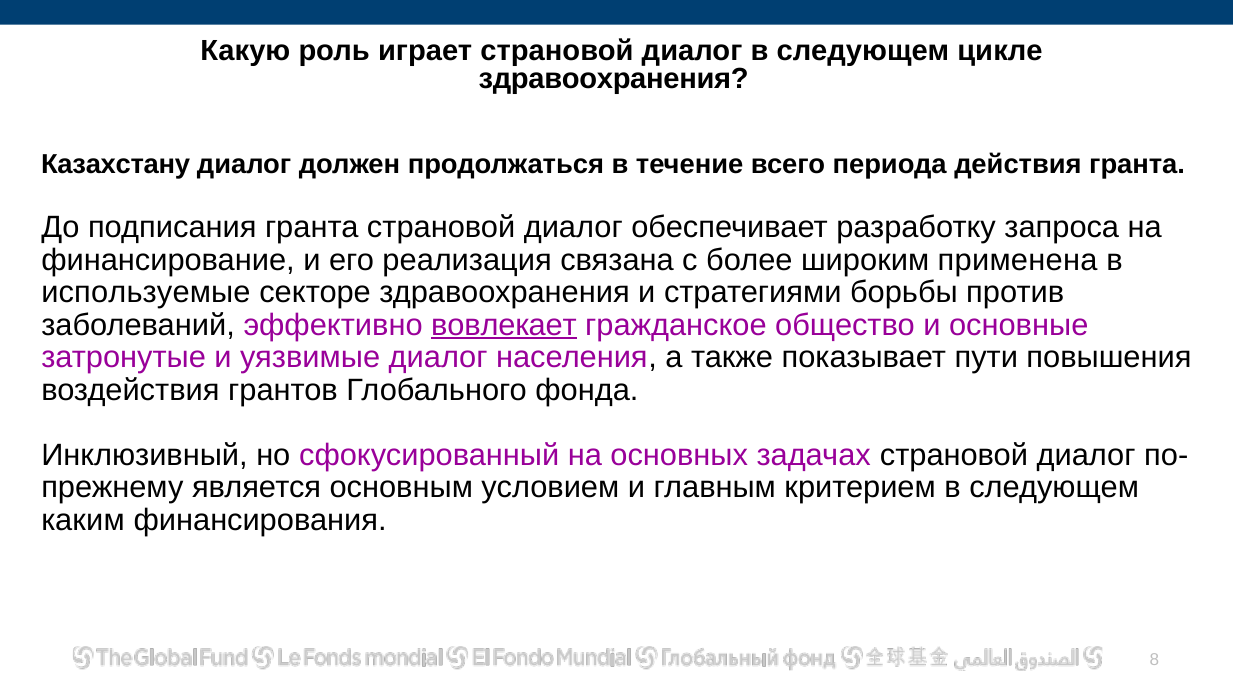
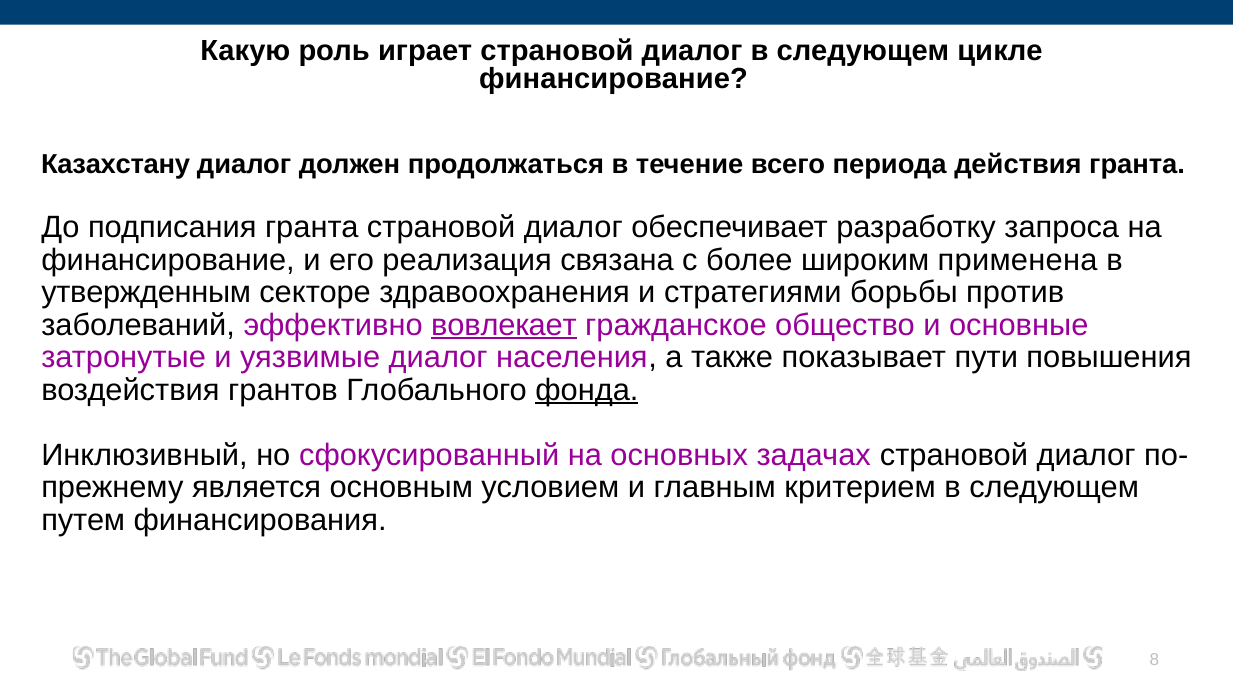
здравоохранения: здравоохранения -> финансирование (613, 79)
используемые: используемые -> утвержденным (146, 293)
фонда underline: none -> present (587, 390)
каким: каким -> путем (83, 521)
